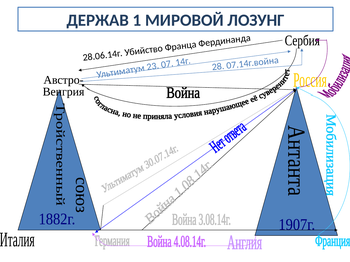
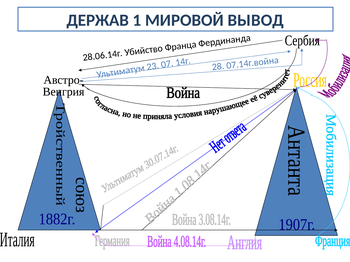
ЛОЗУНГ: ЛОЗУНГ -> ВЫВОД (256, 20)
